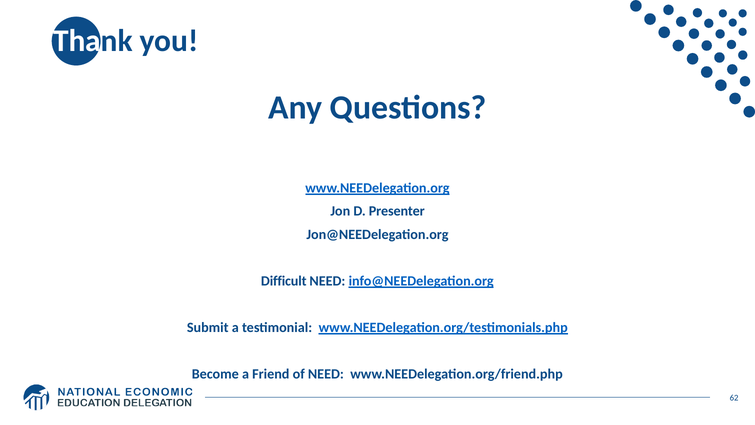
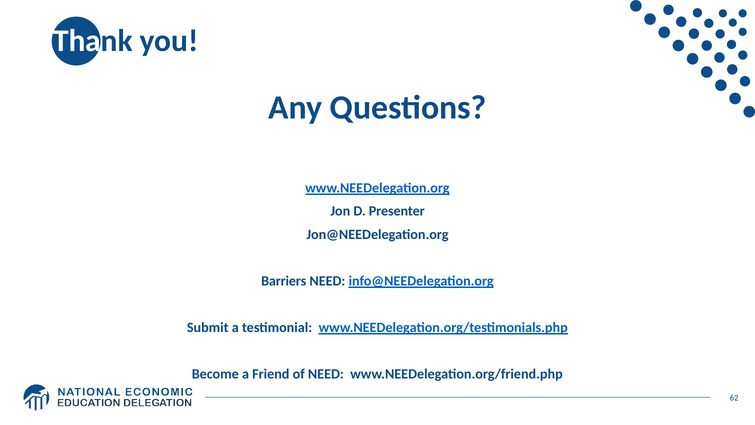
Difficult: Difficult -> Barriers (284, 281)
